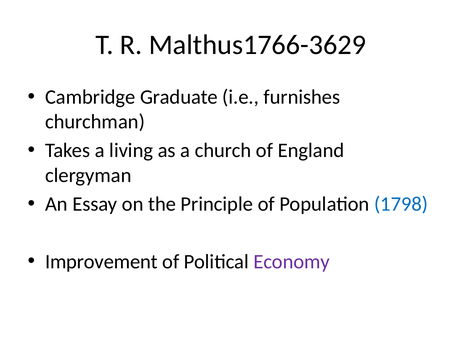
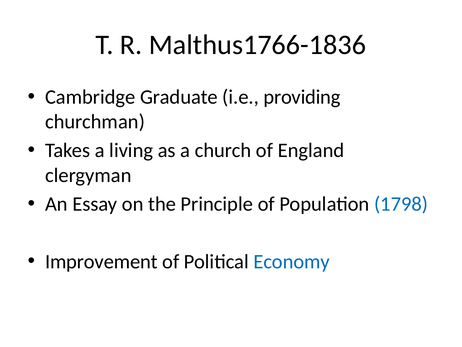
Malthus1766-3629: Malthus1766-3629 -> Malthus1766-1836 (257, 45)
furnishes: furnishes -> providing (302, 97)
Economy colour: purple -> blue (292, 261)
